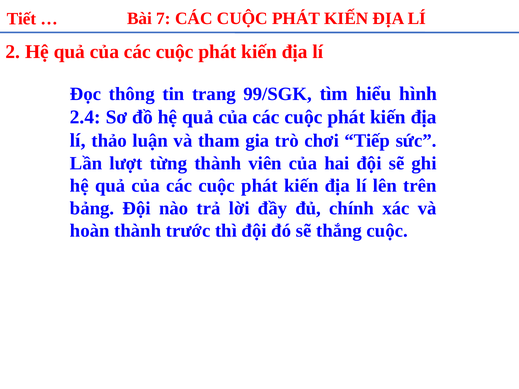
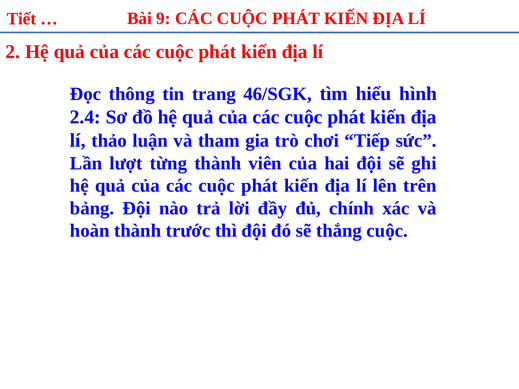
7: 7 -> 9 (164, 19)
99/SGK: 99/SGK -> 46/SGK (278, 94)
